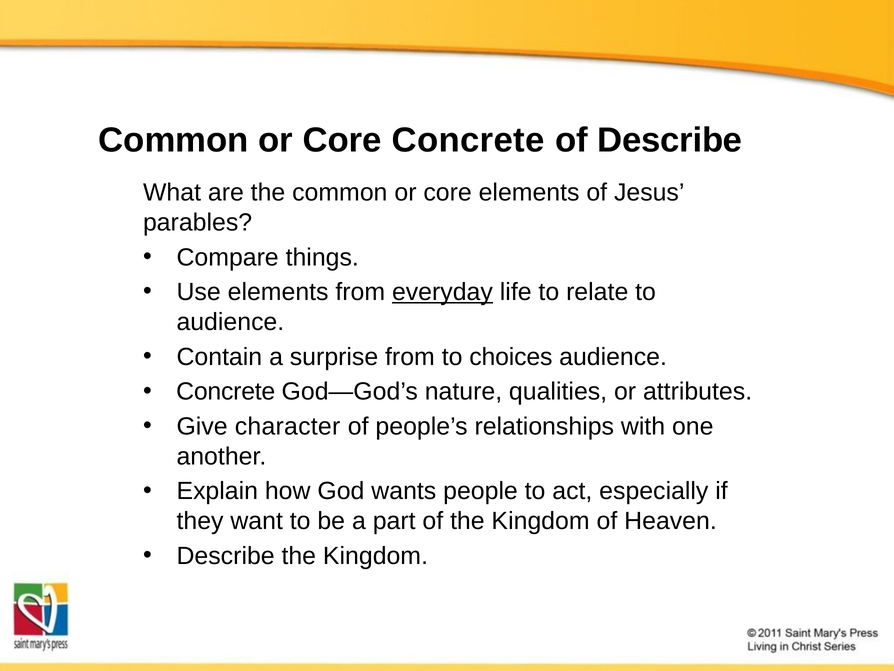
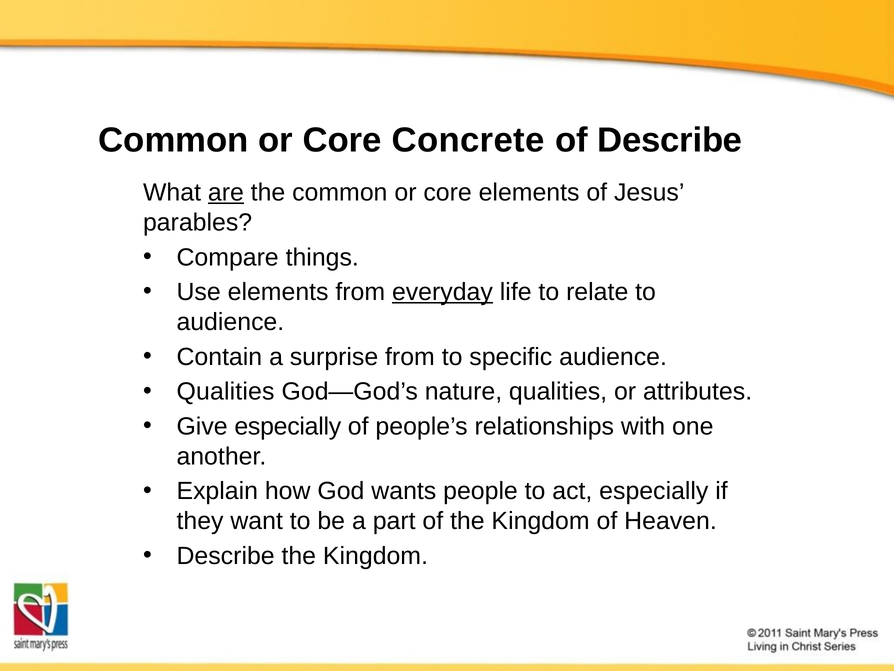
are underline: none -> present (226, 192)
choices: choices -> specific (511, 357)
Concrete: Concrete -> Qualities (226, 391)
Give character: character -> especially (288, 426)
